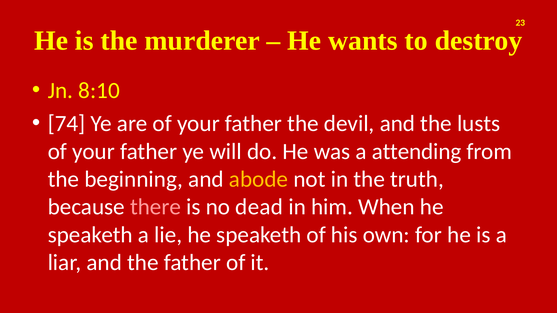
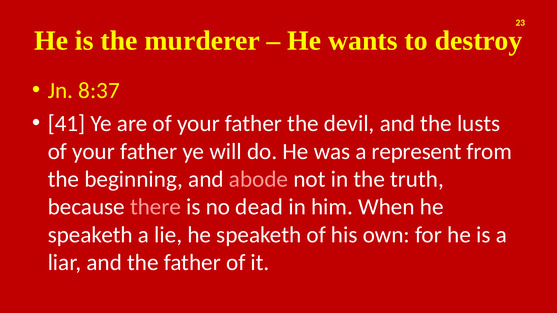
8:10: 8:10 -> 8:37 (99, 91)
74: 74 -> 41 (67, 124)
attending: attending -> represent (417, 152)
abode colour: yellow -> pink (259, 179)
